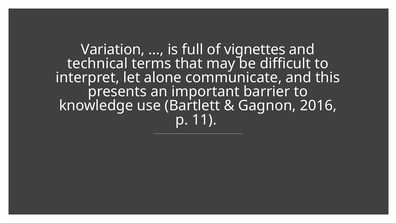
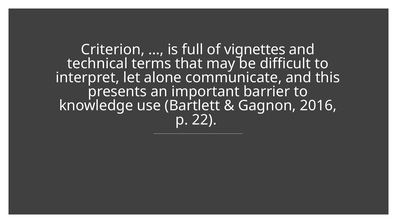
Variation: Variation -> Criterion (113, 49)
11: 11 -> 22 (204, 120)
